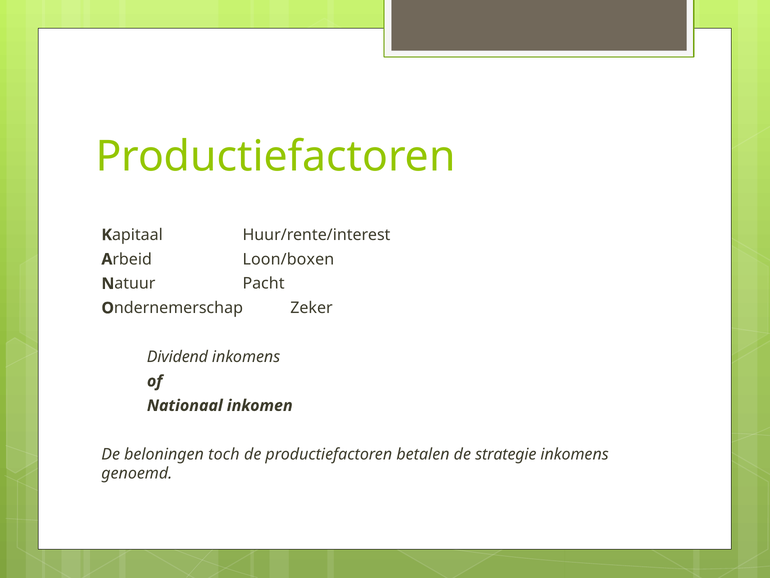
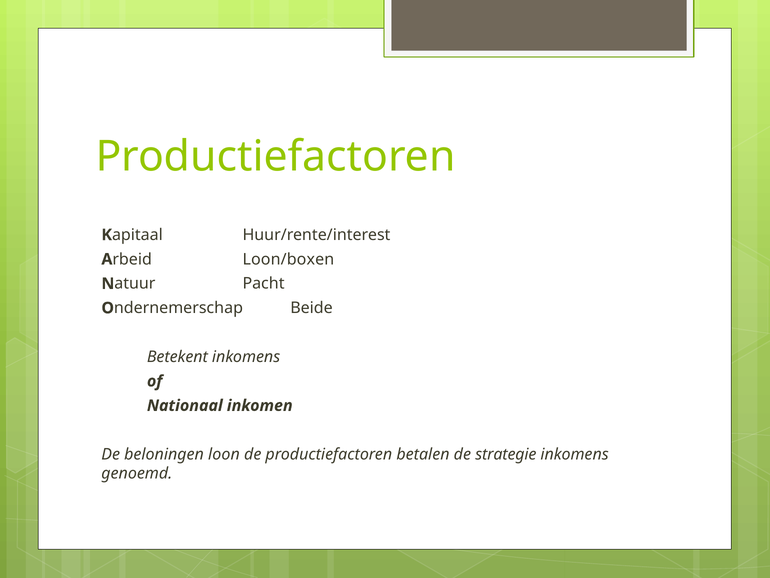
Zeker: Zeker -> Beide (311, 308)
Dividend: Dividend -> Betekent (177, 357)
toch: toch -> loon (224, 454)
